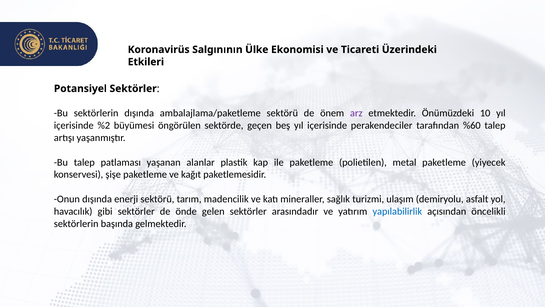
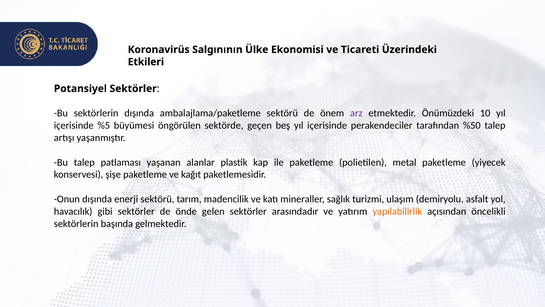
%2: %2 -> %5 (104, 125)
%60: %60 -> %50 (472, 125)
yapılabilirlik colour: blue -> orange (397, 211)
